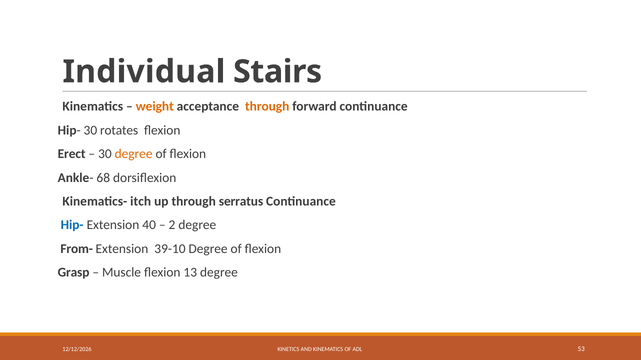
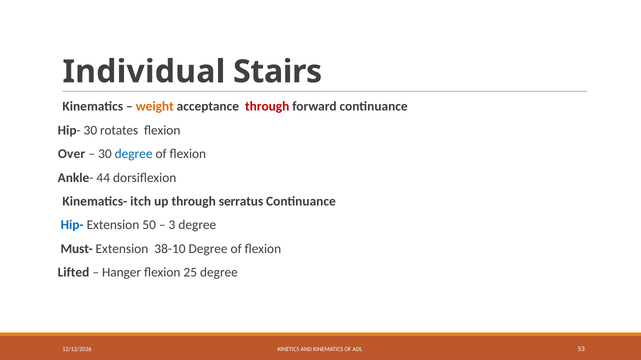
through colour: orange -> red (267, 107)
Erect: Erect -> Over (72, 154)
degree colour: orange -> blue (134, 154)
68: 68 -> 44 (103, 178)
40: 40 -> 50 (149, 225)
2: 2 -> 3 (172, 225)
From-: From- -> Must- (77, 249)
39-10: 39-10 -> 38-10 (170, 249)
Grasp: Grasp -> Lifted (74, 273)
Muscle: Muscle -> Hanger (122, 273)
13: 13 -> 25 (190, 273)
